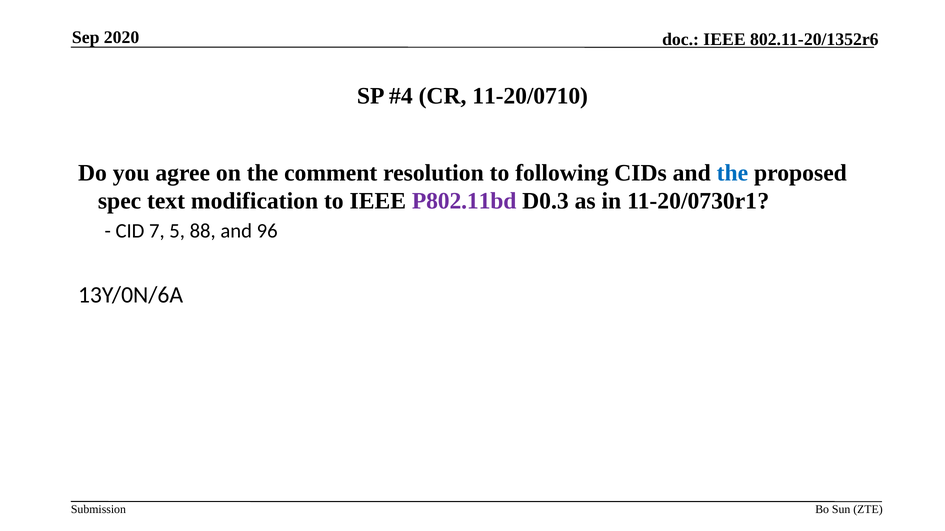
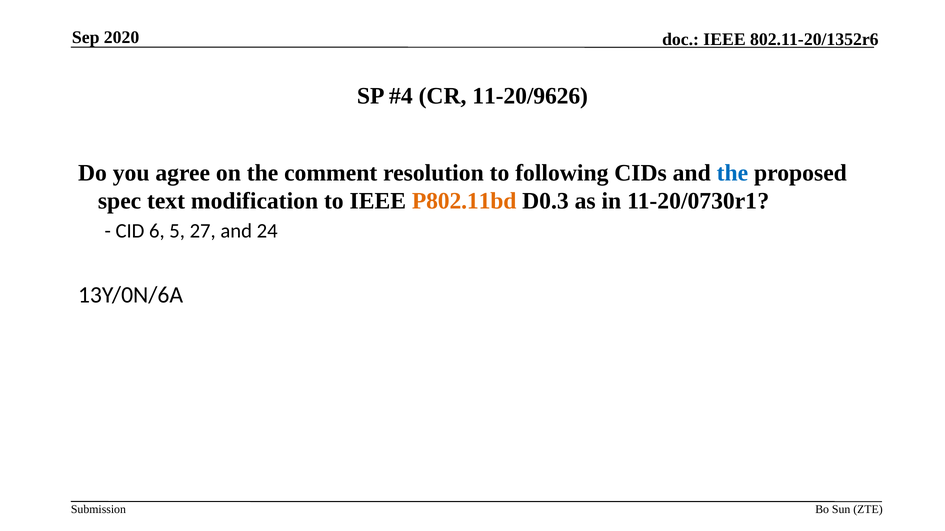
11-20/0710: 11-20/0710 -> 11-20/9626 (530, 96)
P802.11bd colour: purple -> orange (464, 201)
7: 7 -> 6 (157, 231)
88: 88 -> 27 (203, 231)
96: 96 -> 24 (267, 231)
